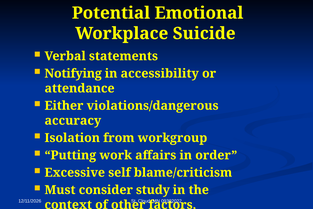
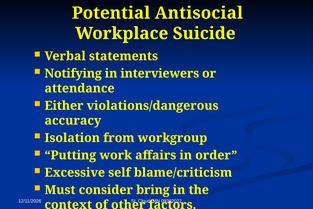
Emotional: Emotional -> Antisocial (199, 13)
accessibility: accessibility -> interviewers (160, 73)
study: study -> bring (153, 190)
